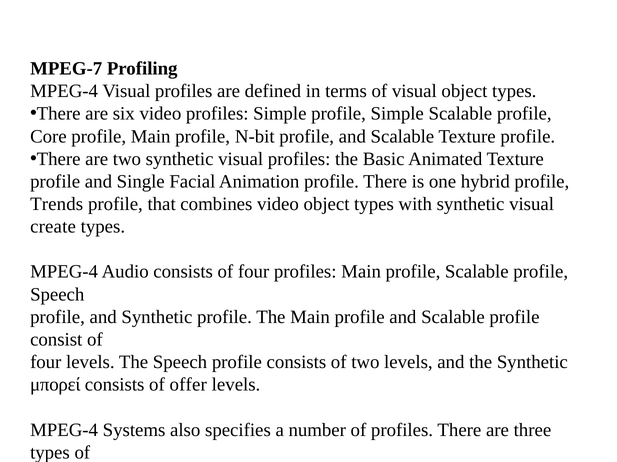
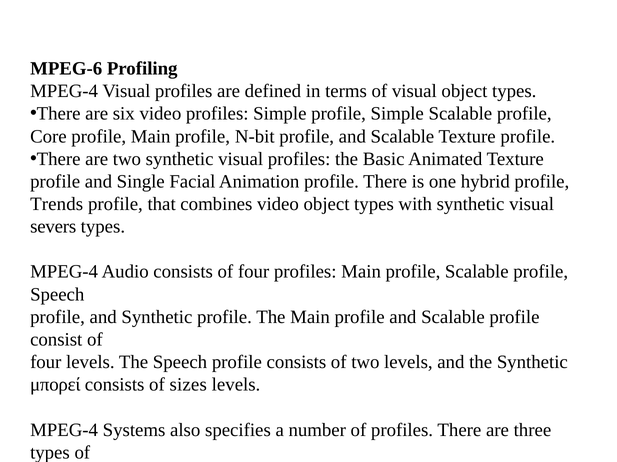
MPEG-7: MPEG-7 -> MPEG-6 (66, 69)
create: create -> severs (53, 227)
offer: offer -> sizes (188, 385)
